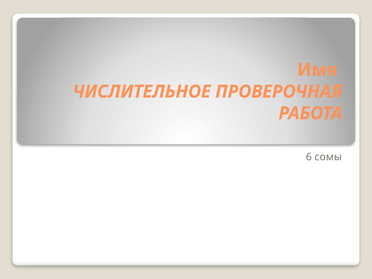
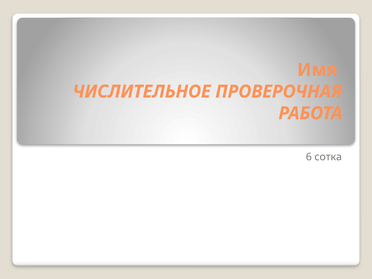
сомы: сомы -> сотка (328, 157)
